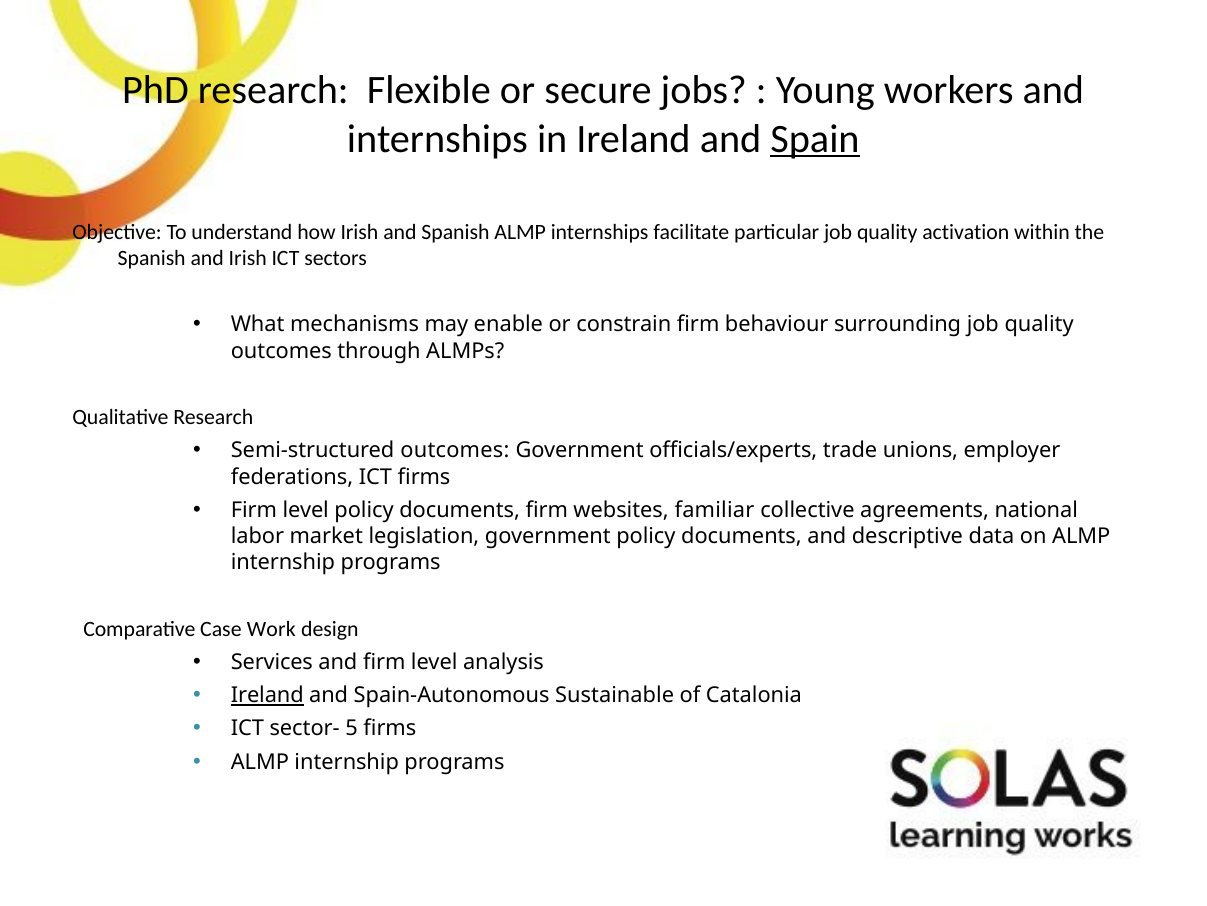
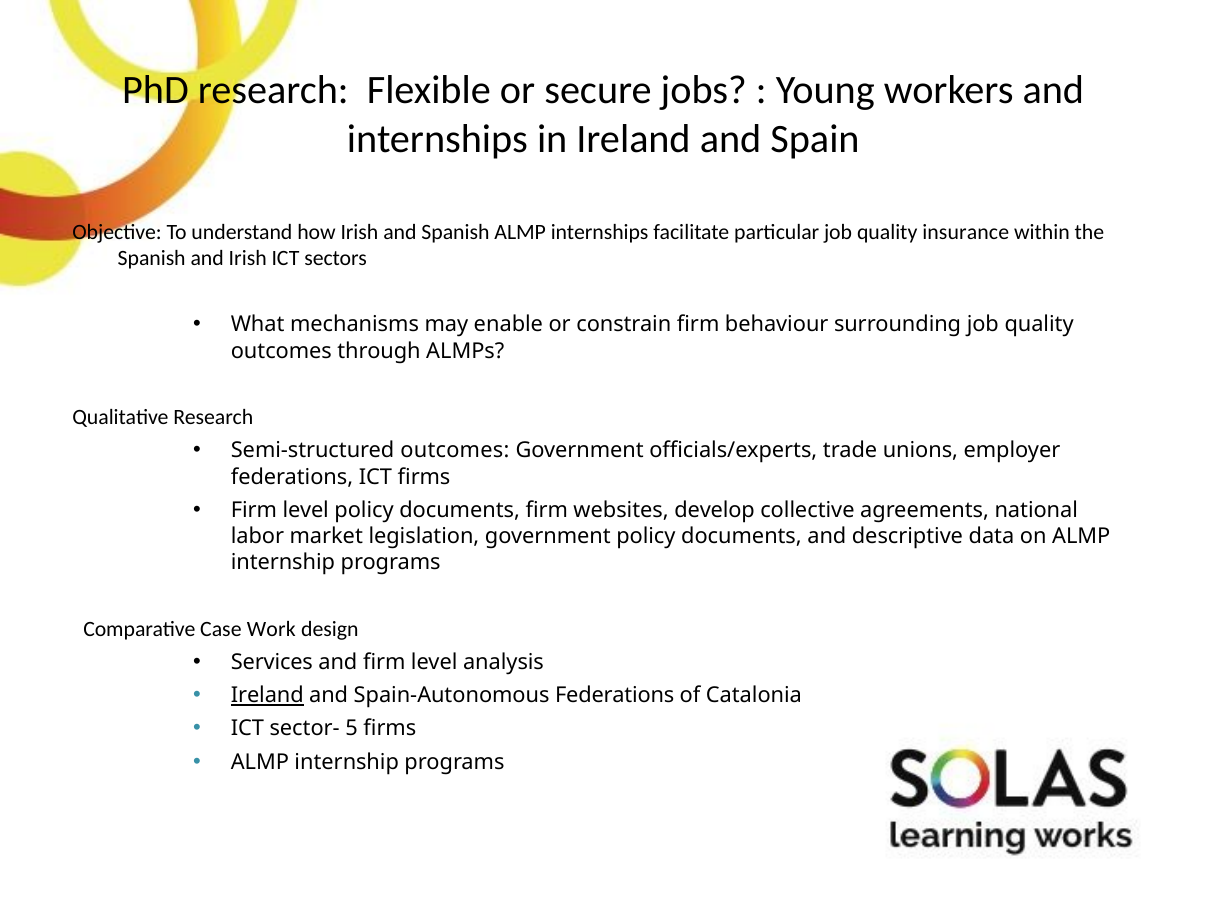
Spain underline: present -> none (815, 139)
activation: activation -> insurance (966, 232)
familiar: familiar -> develop (715, 510)
Spain-Autonomous Sustainable: Sustainable -> Federations (615, 695)
